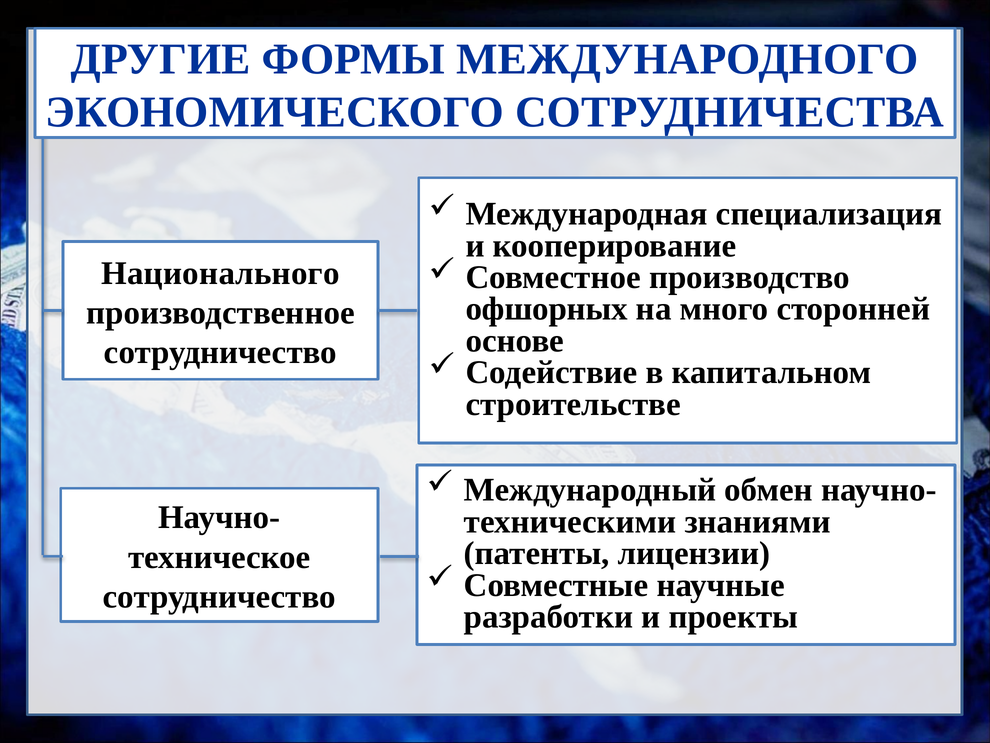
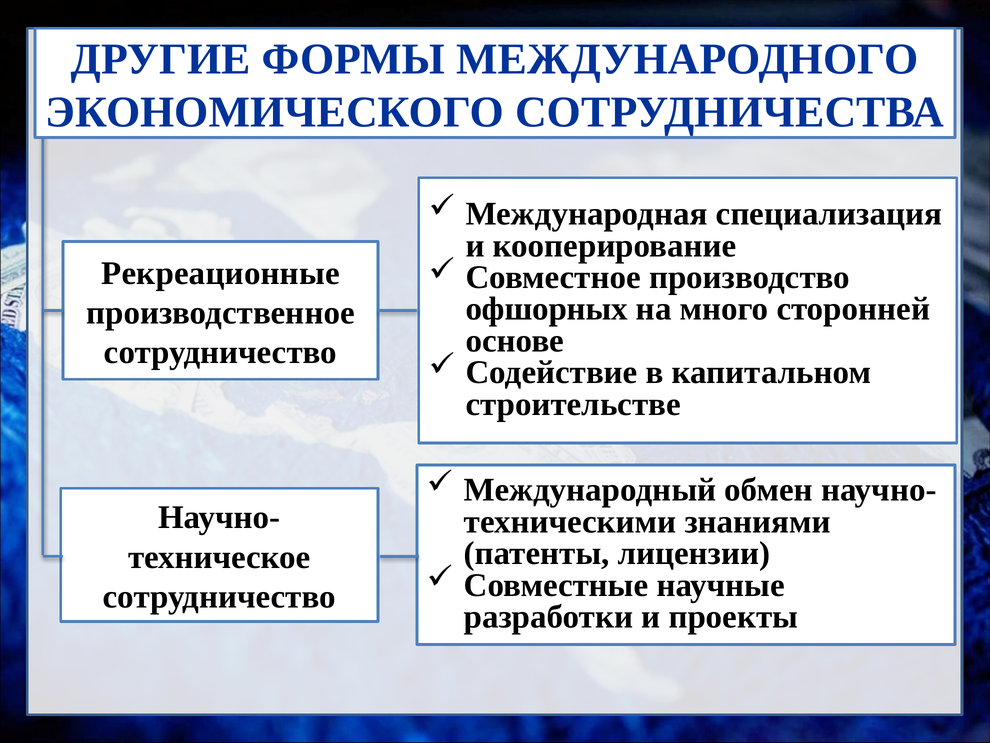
Национального: Национального -> Рекреационные (220, 273)
